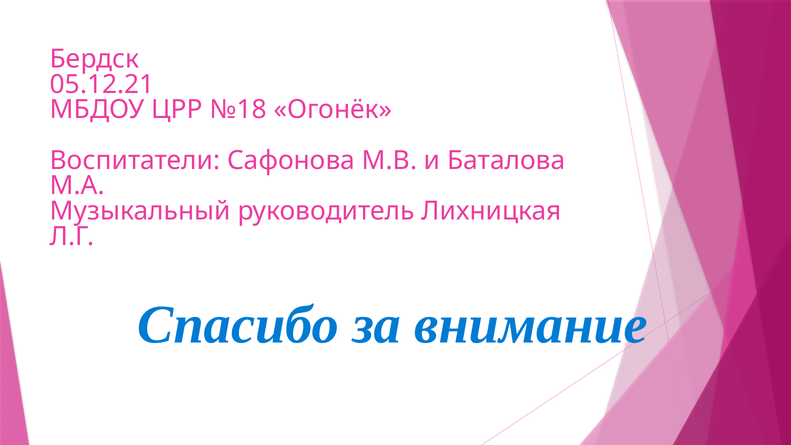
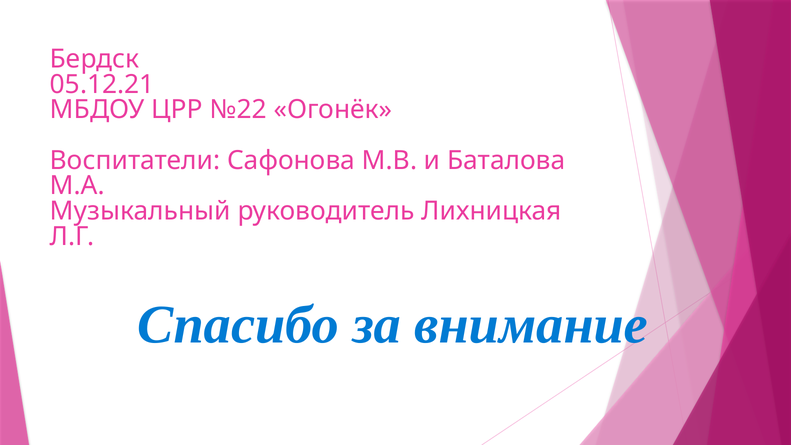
№18: №18 -> №22 (238, 110)
